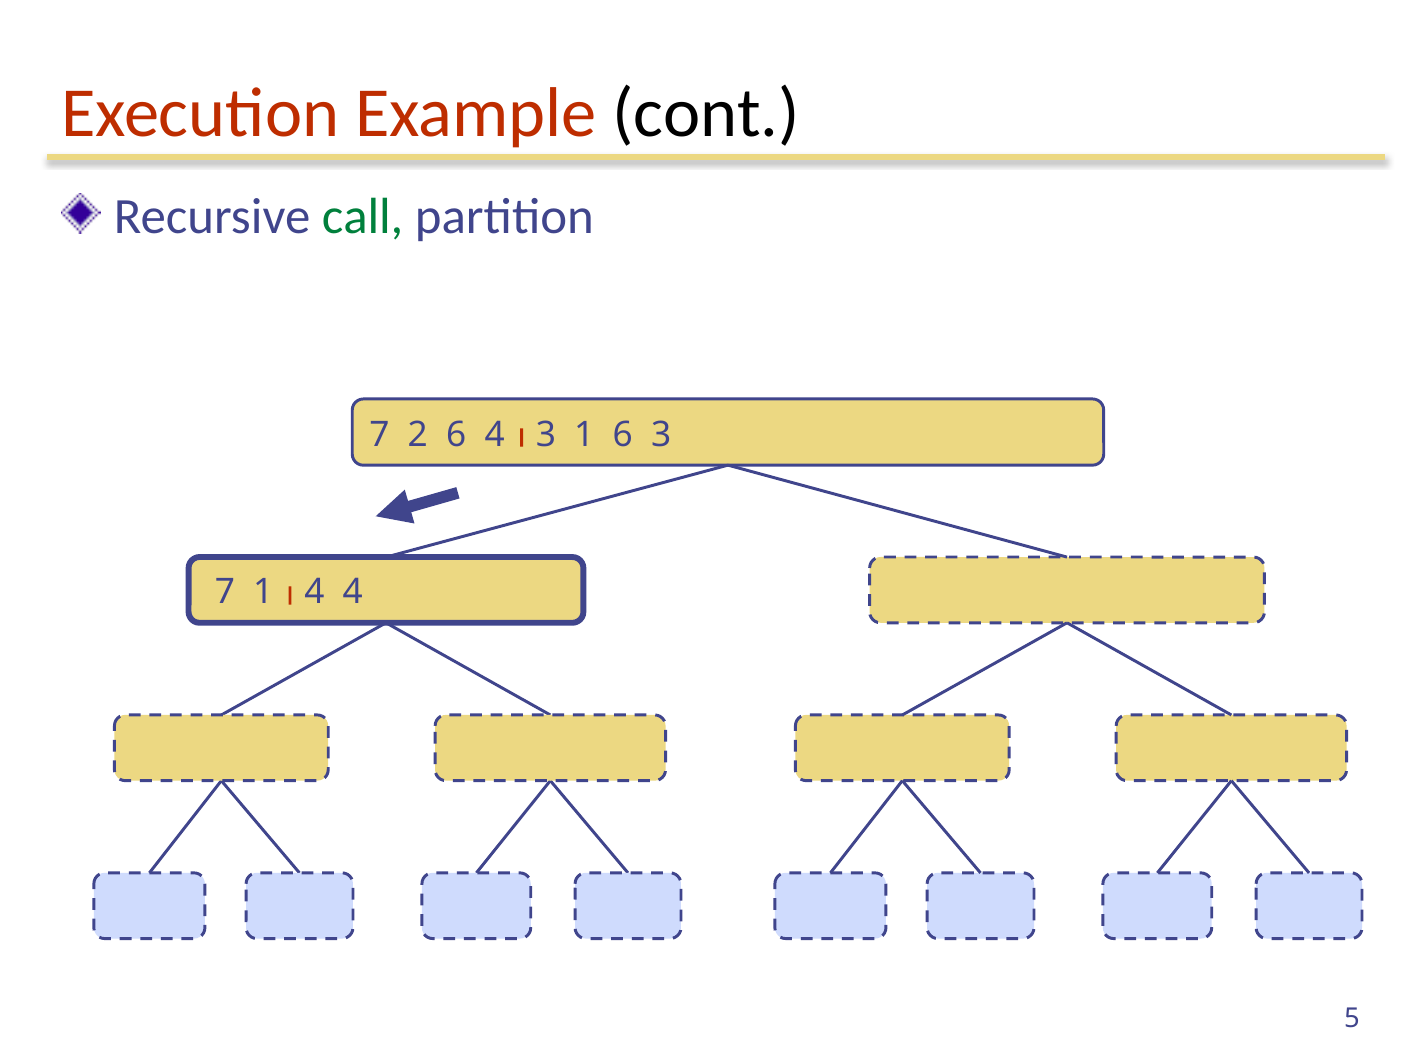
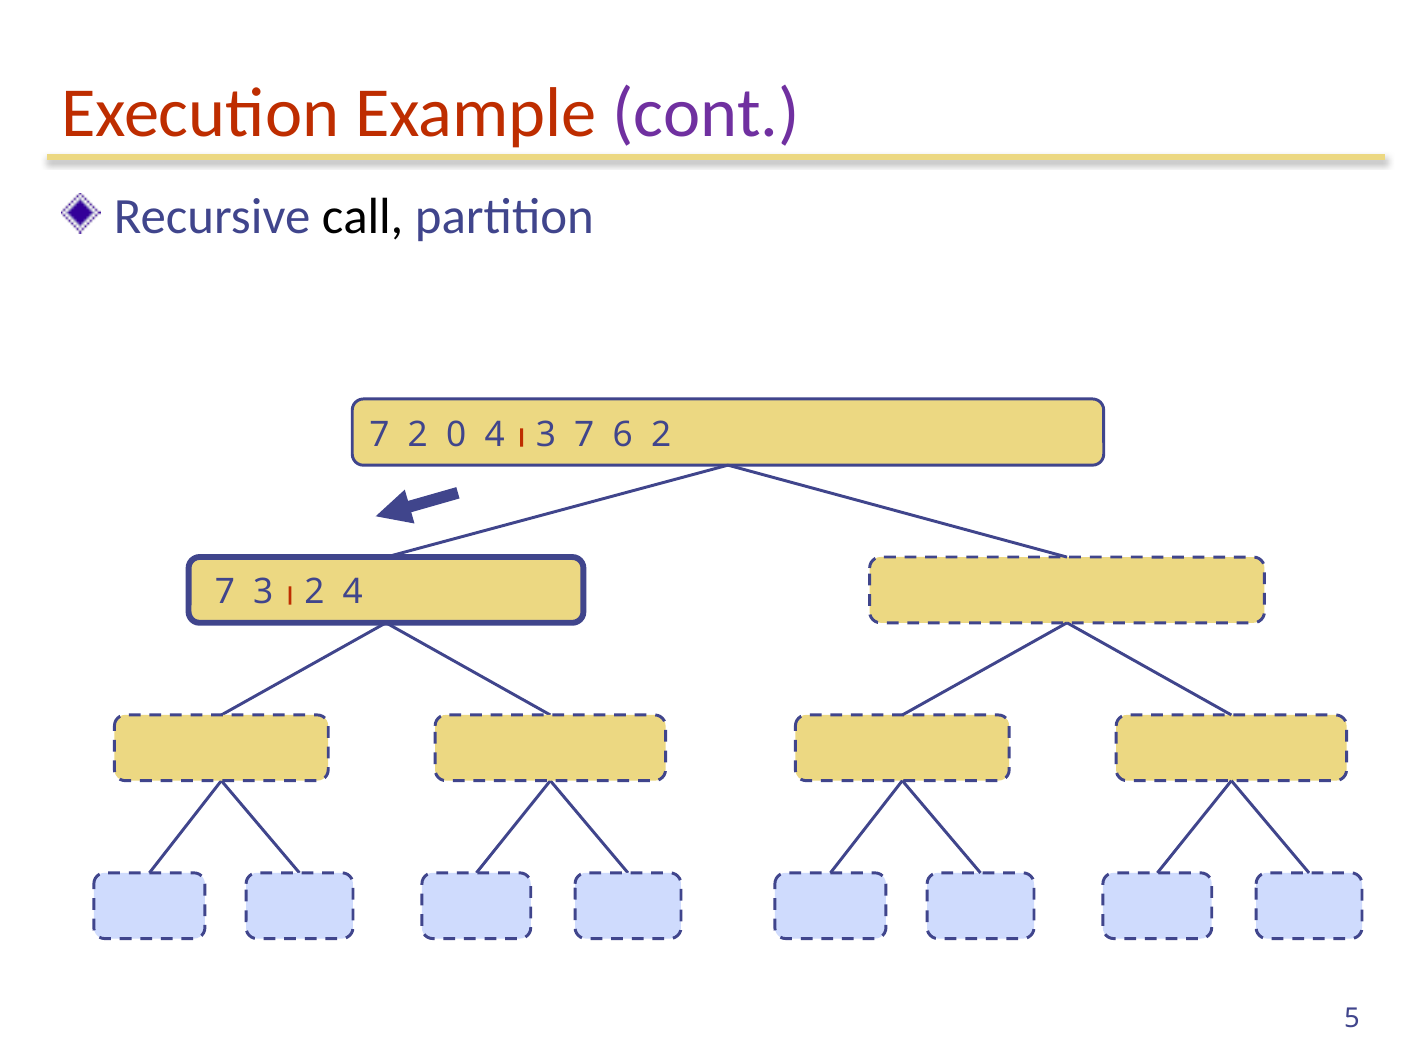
cont colour: black -> purple (706, 113)
call colour: green -> black (363, 217)
2 6: 6 -> 0 (456, 435)
3 1: 1 -> 7 (584, 435)
6 3: 3 -> 2 (661, 435)
7 1: 1 -> 3 (263, 593)
4: 4 -> 2 (314, 593)
